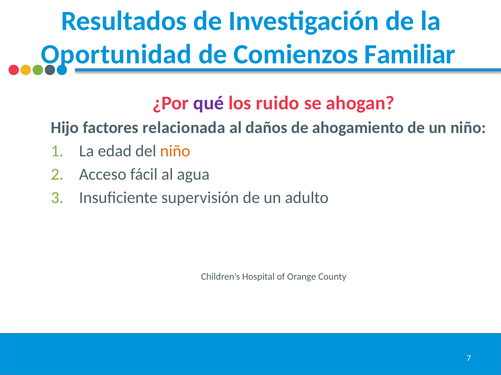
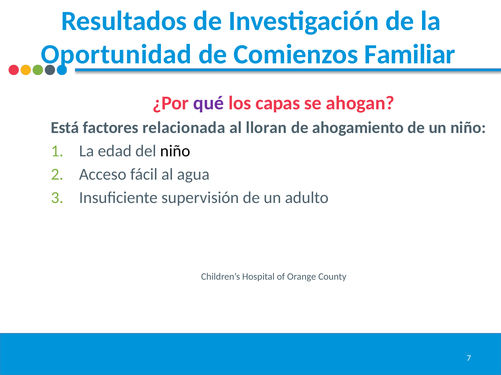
ruido: ruido -> capas (278, 103)
Hijo: Hijo -> Está (65, 128)
daños: daños -> lloran (266, 128)
niño colour: orange -> black (175, 151)
